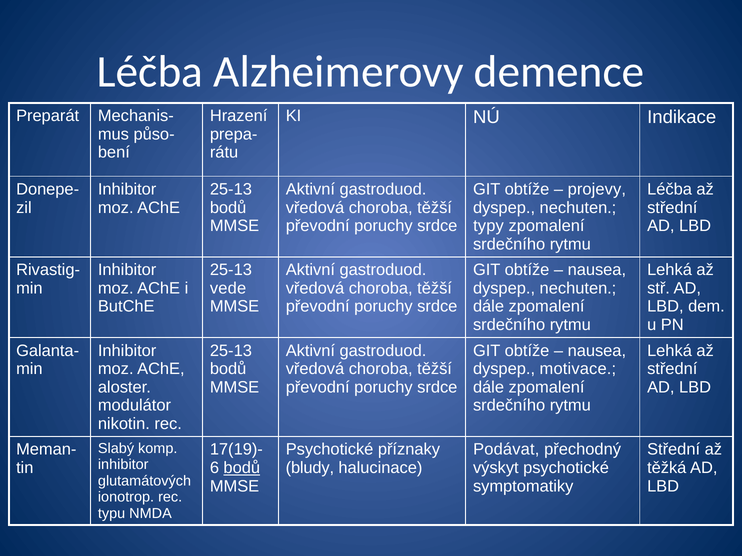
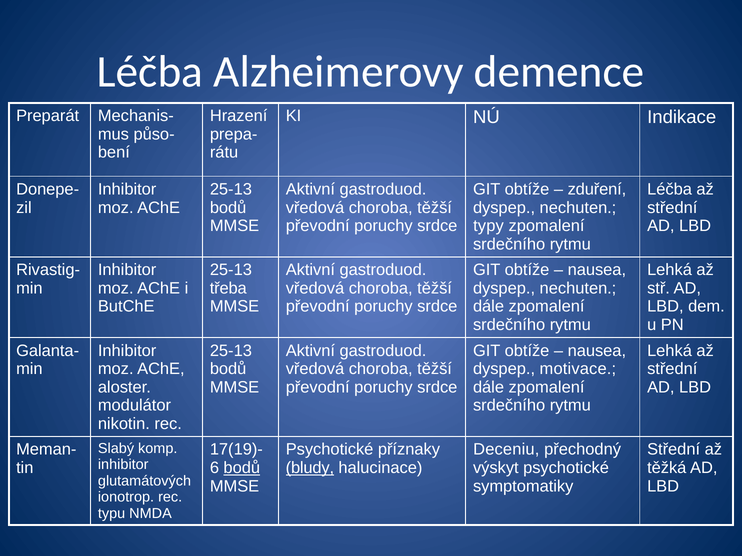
projevy: projevy -> zduření (597, 189)
vede: vede -> třeba (228, 289)
Podávat: Podávat -> Deceniu (506, 450)
bludy underline: none -> present (310, 468)
